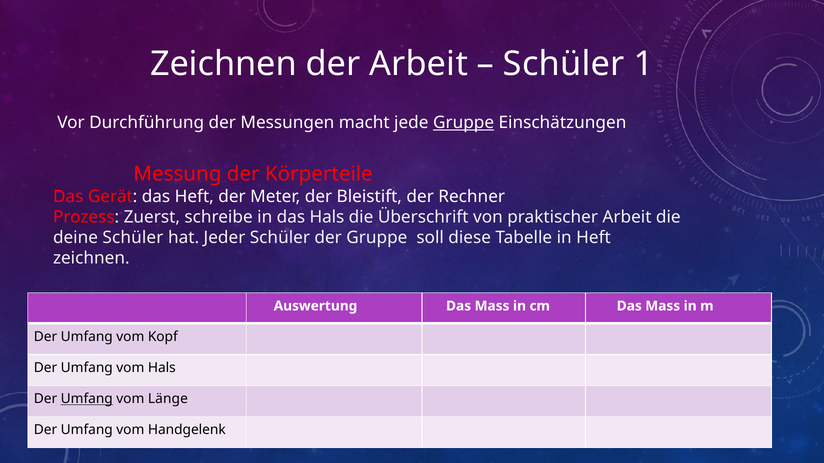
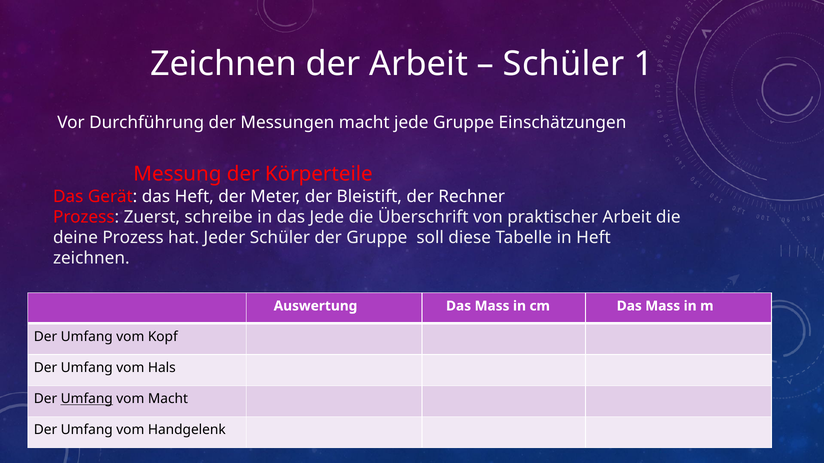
Gruppe underline: present -> none (464, 123)
das Hals: Hals -> Jede (327, 217)
deine Schüler: Schüler -> Prozess (133, 238)
vom Länge: Länge -> Macht (168, 399)
